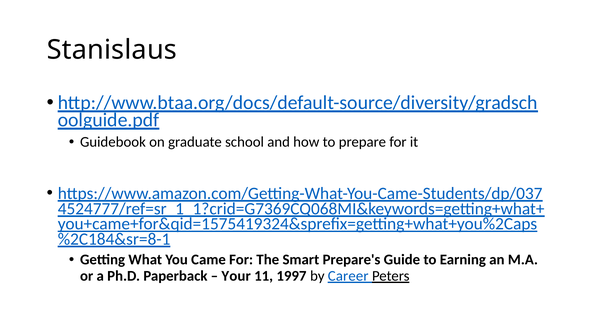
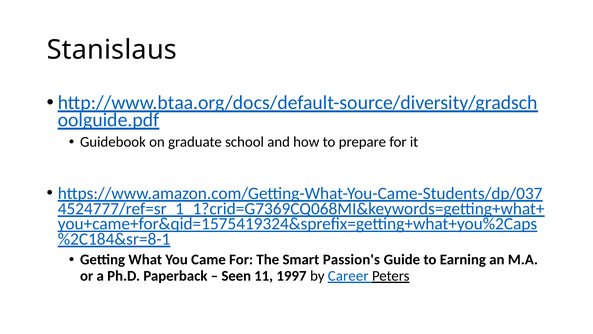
Prepare's: Prepare's -> Passion's (351, 259)
Your: Your -> Seen (236, 276)
